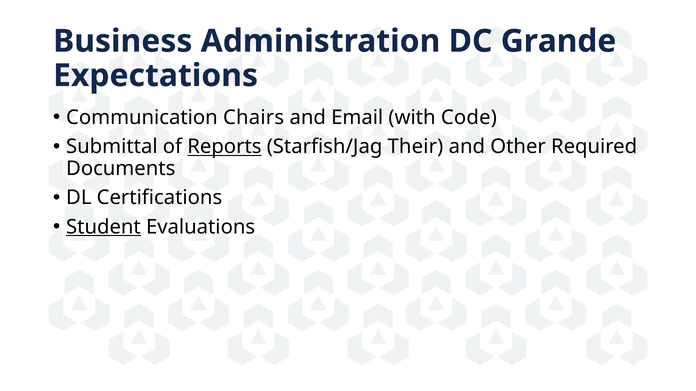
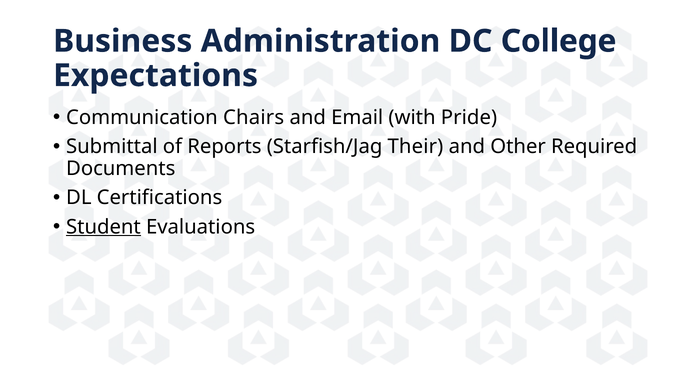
Grande: Grande -> College (559, 41)
Code: Code -> Pride (469, 118)
Reports underline: present -> none (224, 147)
